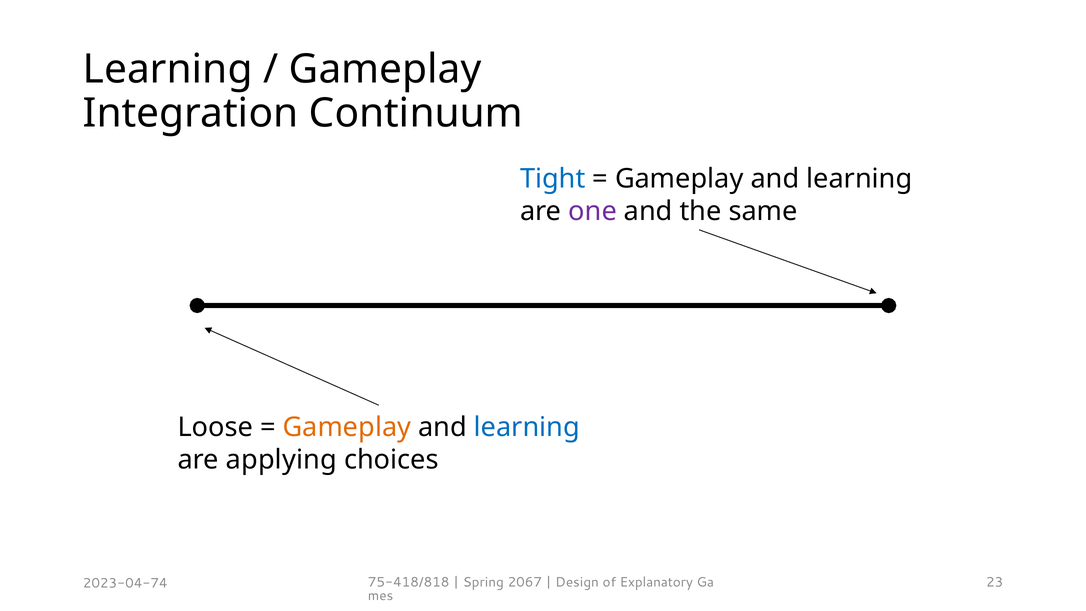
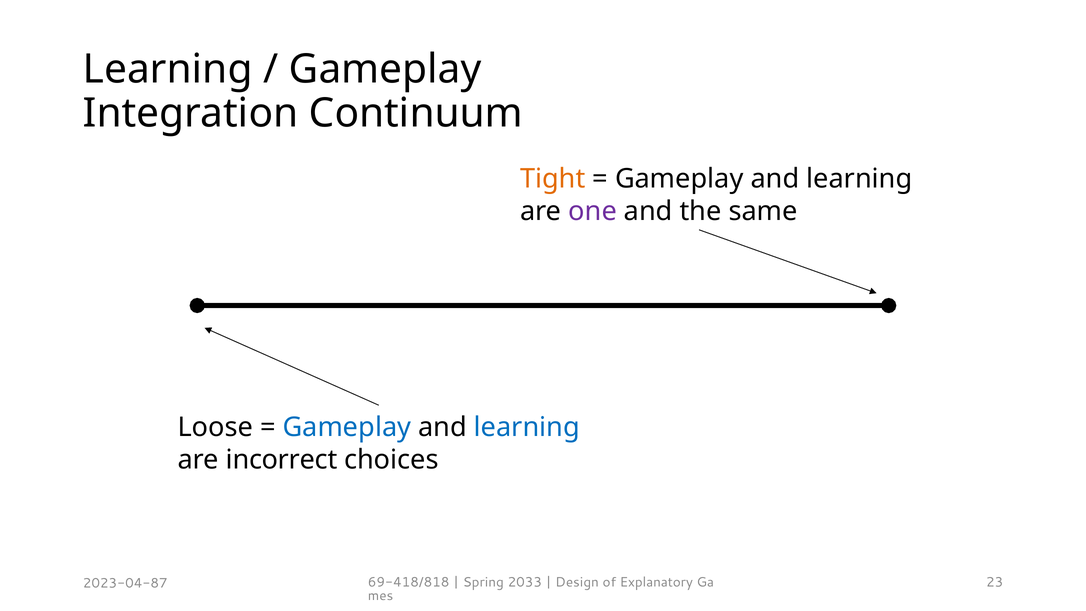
Tight colour: blue -> orange (553, 179)
Gameplay colour: orange -> blue (347, 427)
applying: applying -> incorrect (282, 460)
75-418/818: 75-418/818 -> 69-418/818 (409, 582)
2067: 2067 -> 2033 (525, 582)
2023-04-74: 2023-04-74 -> 2023-04-87 (125, 583)
